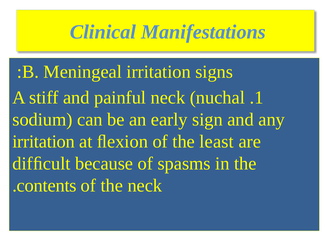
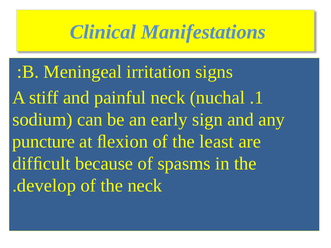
irritation: irritation -> puncture (44, 142)
contents: contents -> develop (46, 186)
